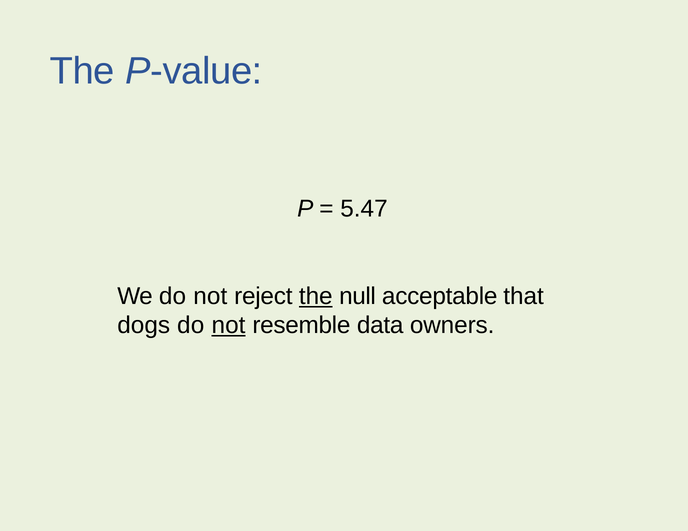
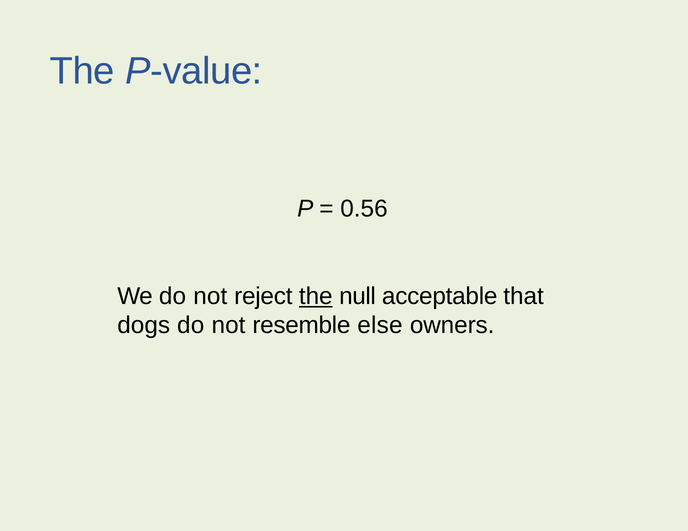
5.47: 5.47 -> 0.56 (364, 209)
not underline: present -> none (228, 326)
data: data -> else (380, 326)
